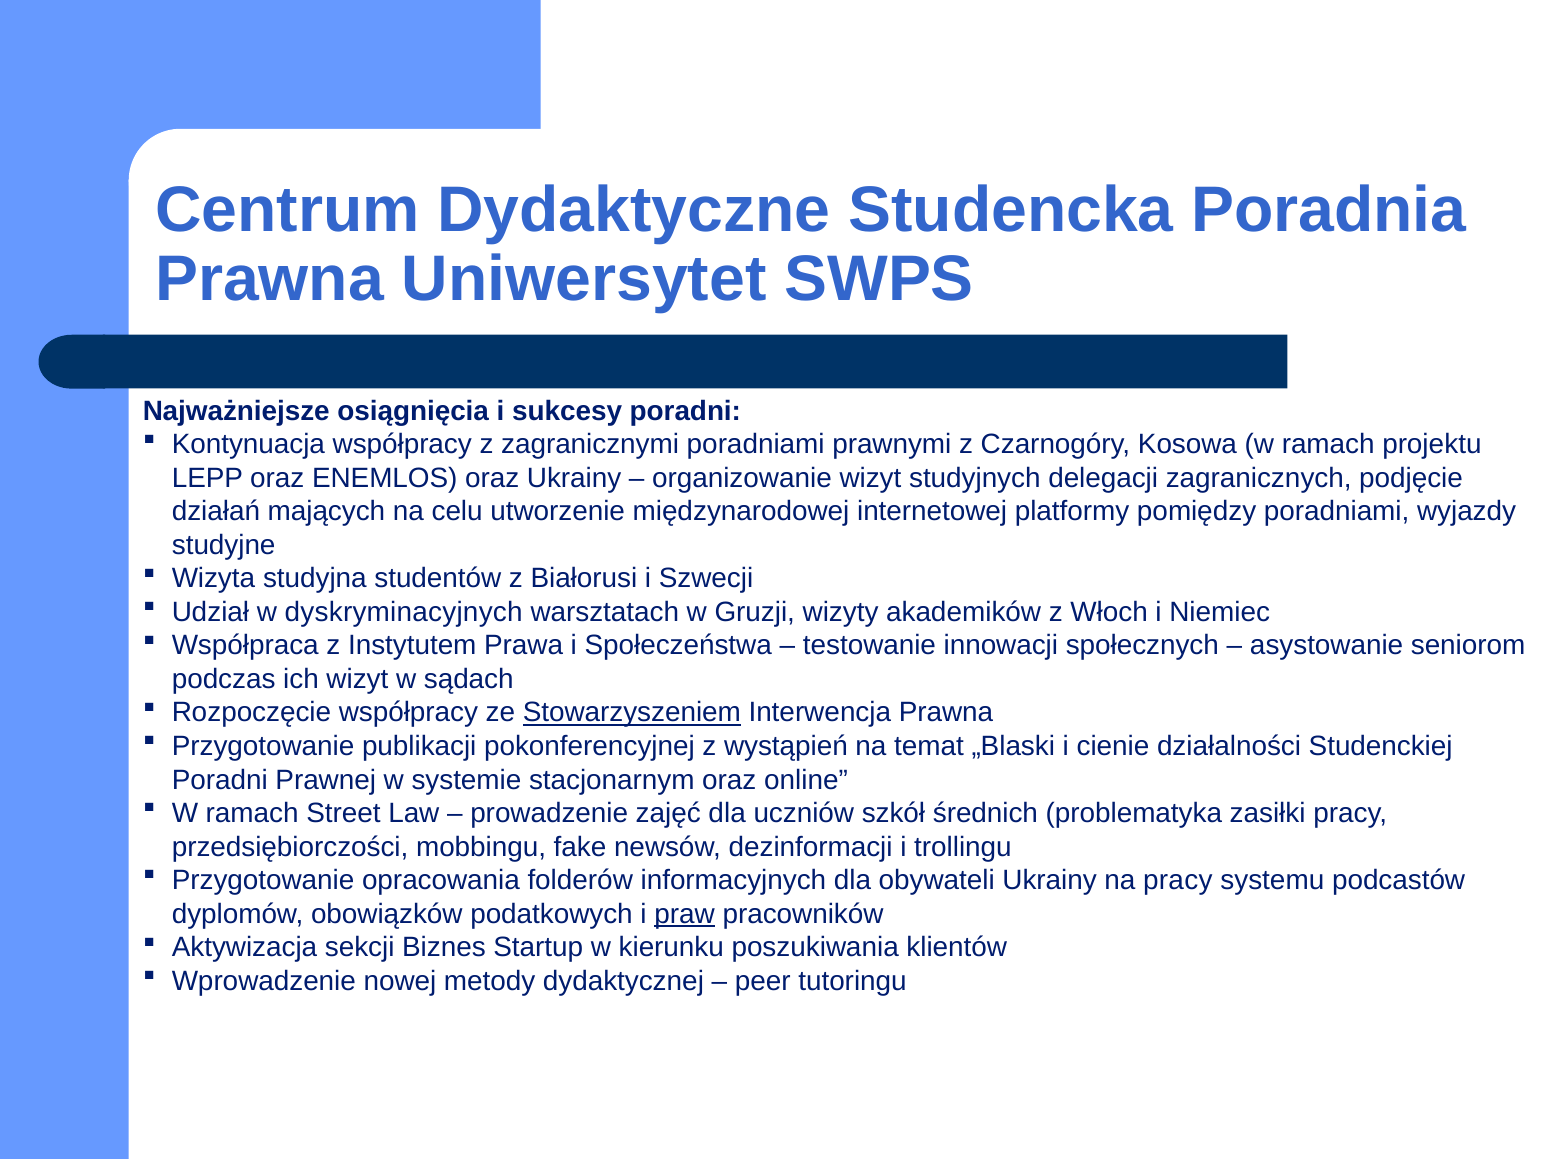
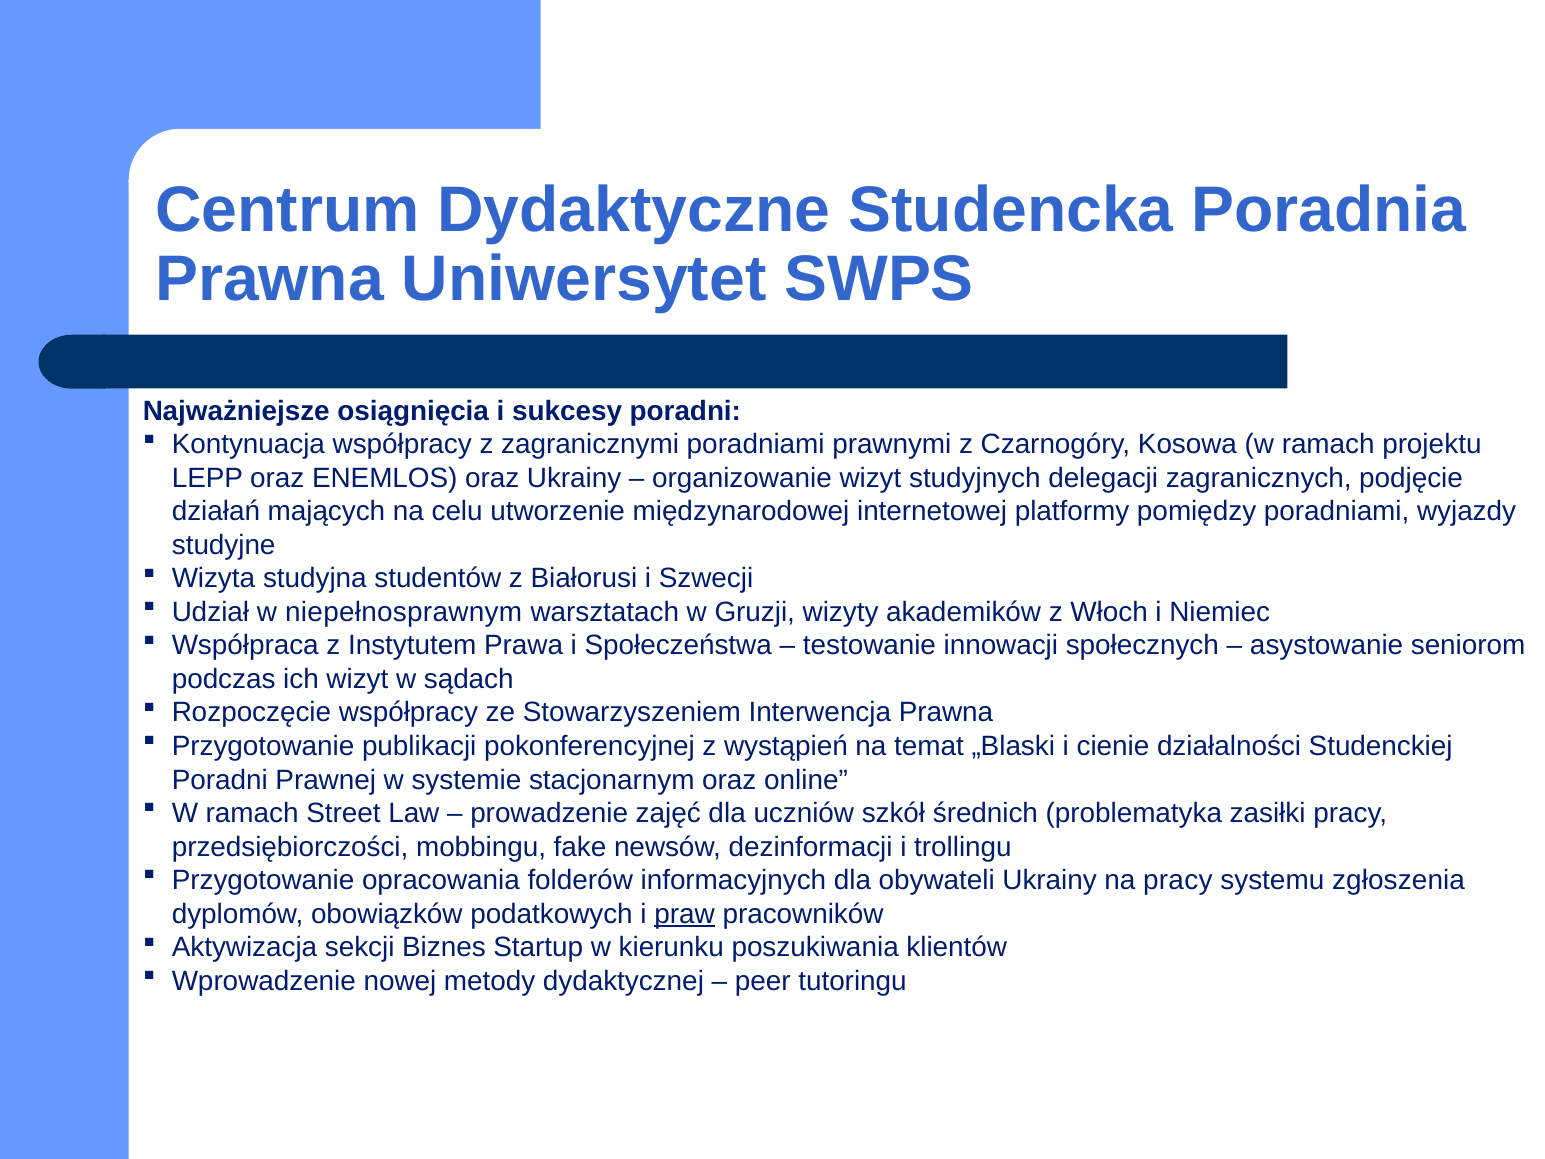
dyskryminacyjnych: dyskryminacyjnych -> niepełnosprawnym (404, 612)
Stowarzyszeniem underline: present -> none (632, 713)
podcastów: podcastów -> zgłoszenia (1399, 880)
